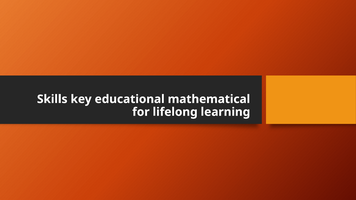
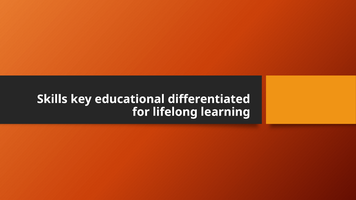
mathematical: mathematical -> differentiated (209, 99)
